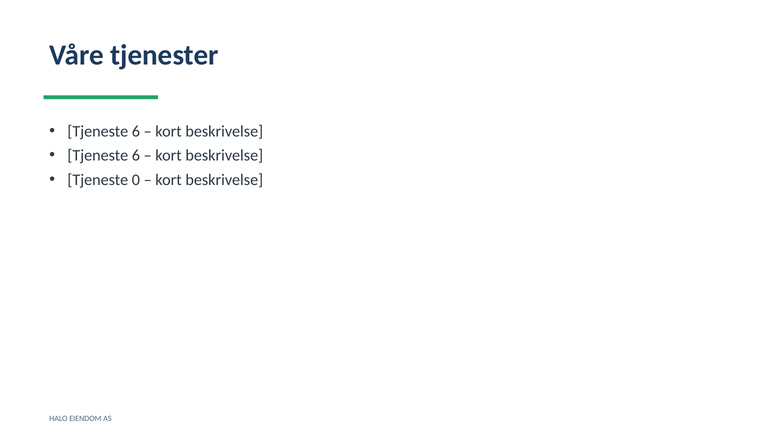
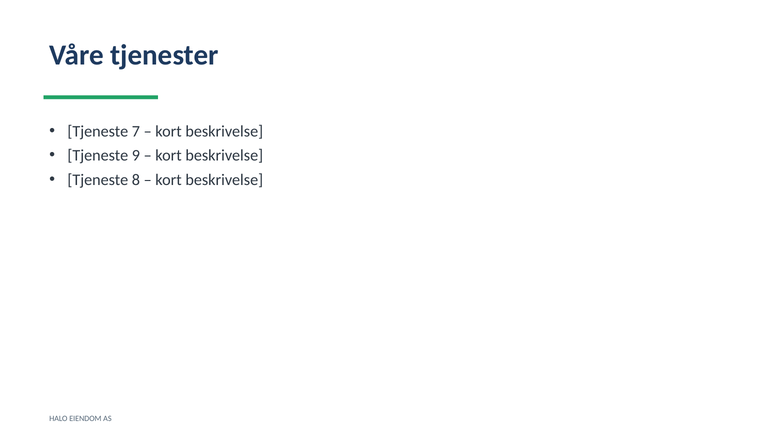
6: 6 -> 7 (136, 131)
6: 6 -> 9 (136, 155)
0: 0 -> 8 (136, 180)
